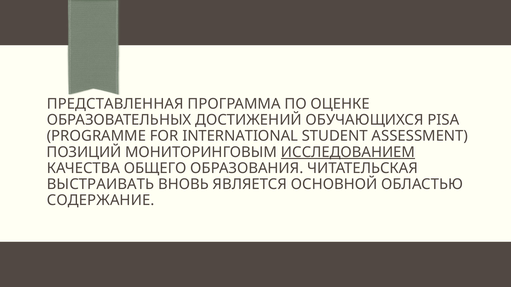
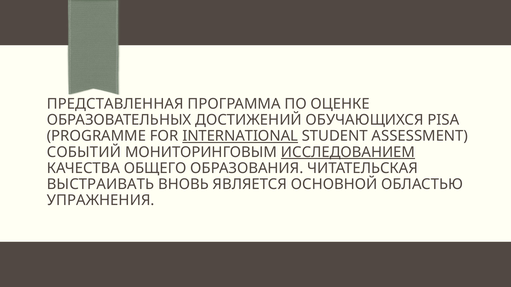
INTERNATIONAL underline: none -> present (240, 136)
ПОЗИЦИЙ: ПОЗИЦИЙ -> СОБЫТИЙ (84, 152)
СОДЕРЖАНИЕ: СОДЕРЖАНИЕ -> УПРАЖНЕНИЯ (101, 201)
